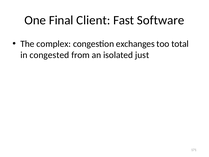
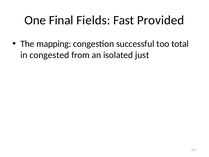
Client: Client -> Fields (93, 20)
Software: Software -> Provided (161, 20)
complex: complex -> mapping (54, 44)
exchanges: exchanges -> successful (135, 44)
